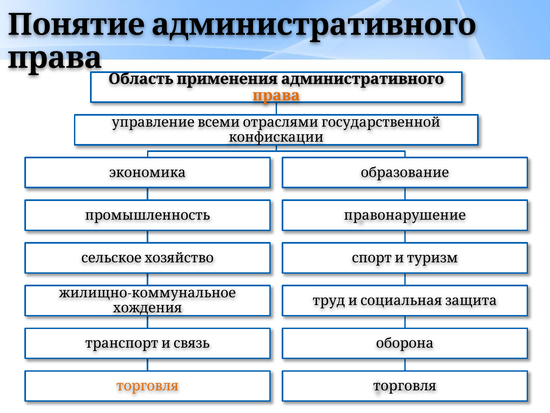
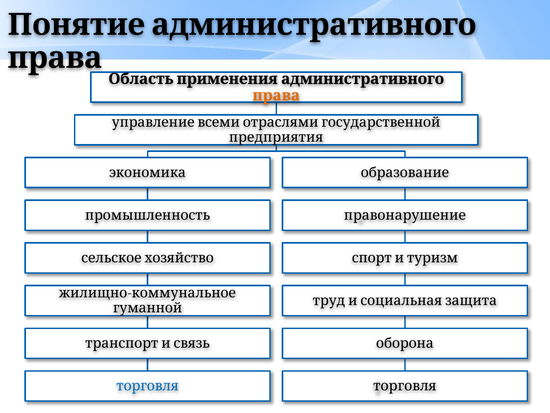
конфискации: конфискации -> предприятия (276, 137)
хождения: хождения -> гуманной (148, 308)
торговля colour: orange -> blue (148, 385)
